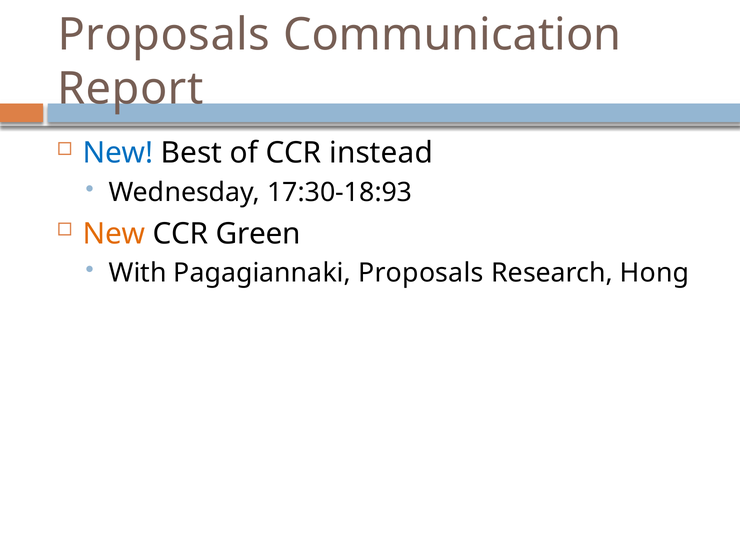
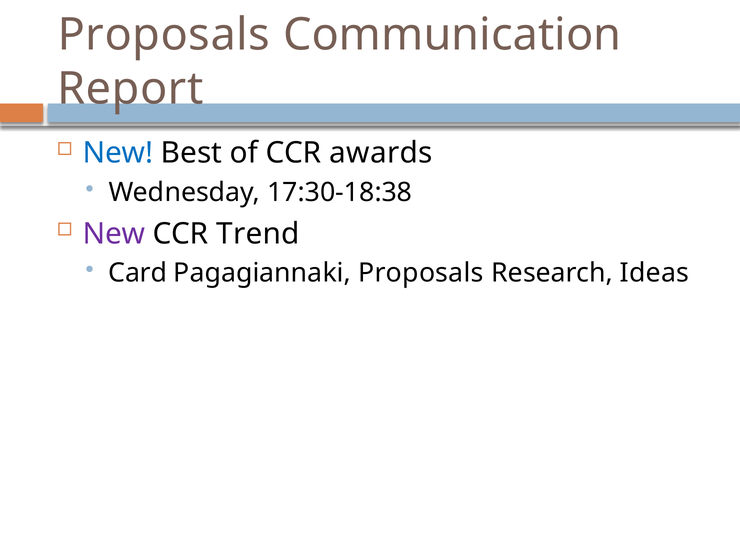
instead: instead -> awards (381, 153)
17:30-18:93: 17:30-18:93 -> 17:30-18:38 (340, 192)
New colour: orange -> purple (114, 234)
Green: Green -> Trend (258, 234)
With: With -> Card (138, 273)
Hong: Hong -> Ideas (655, 273)
